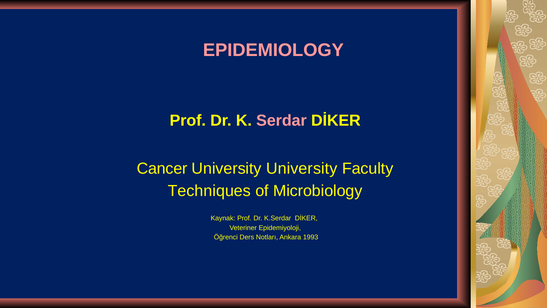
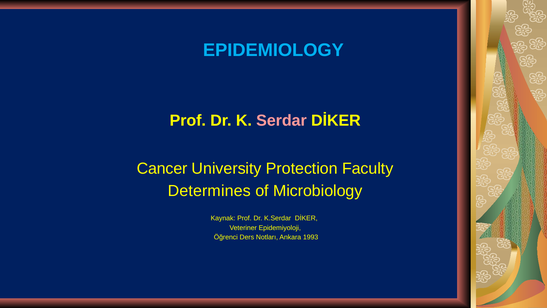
EPIDEMIOLOGY colour: pink -> light blue (273, 50)
University University: University -> Protection (302, 168)
Techniques: Techniques -> Determines (209, 191)
